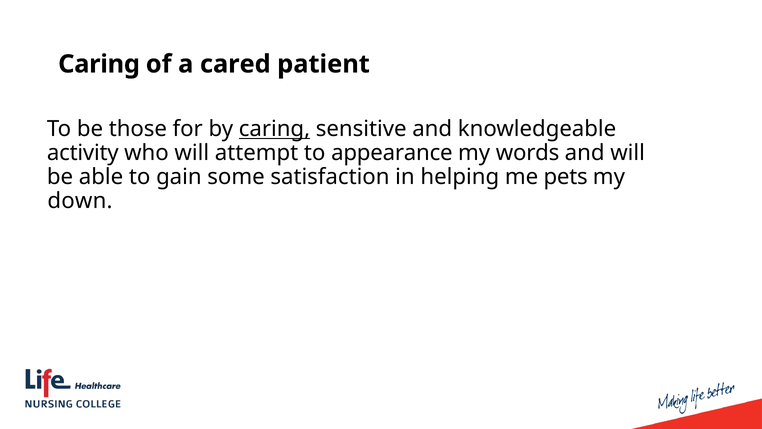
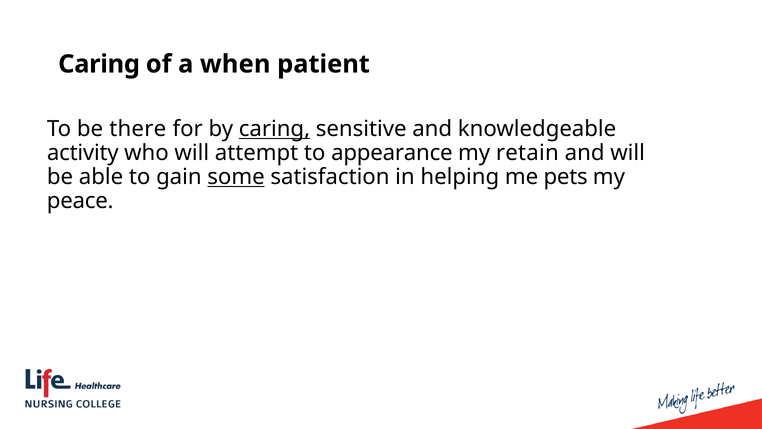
cared: cared -> when (235, 64)
those: those -> there (138, 129)
words: words -> retain (527, 153)
some underline: none -> present (236, 177)
down: down -> peace (80, 201)
